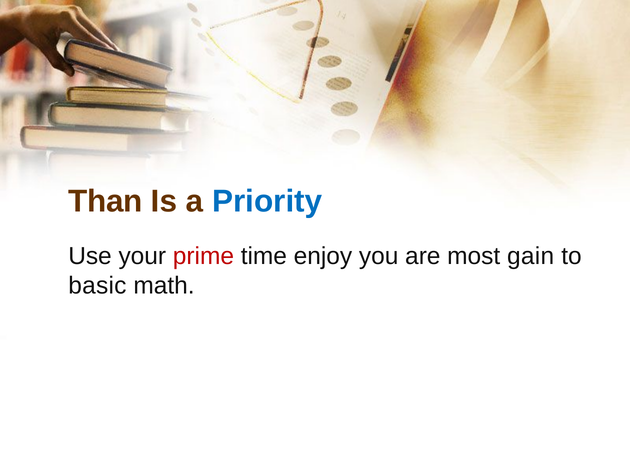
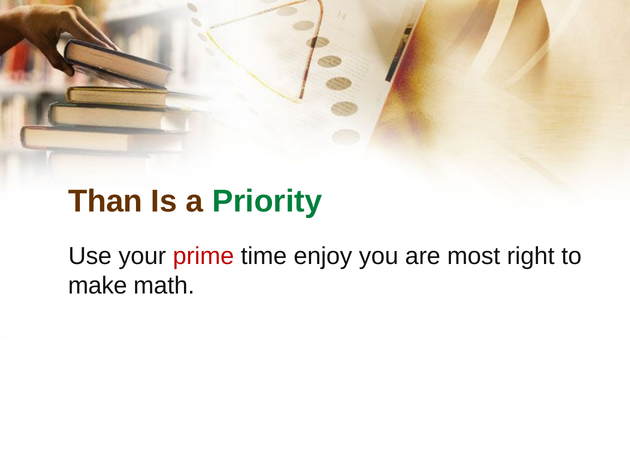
Priority colour: blue -> green (267, 201)
gain: gain -> right (531, 256)
basic: basic -> make (98, 285)
